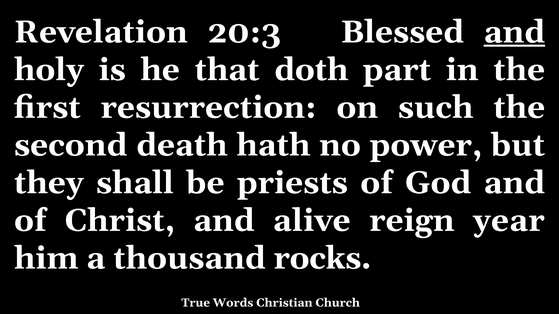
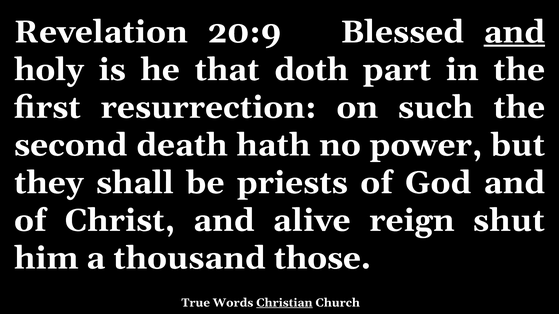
20:3: 20:3 -> 20:9 (244, 32)
year: year -> shut (509, 221)
rocks: rocks -> those (322, 259)
Christian underline: none -> present (284, 303)
